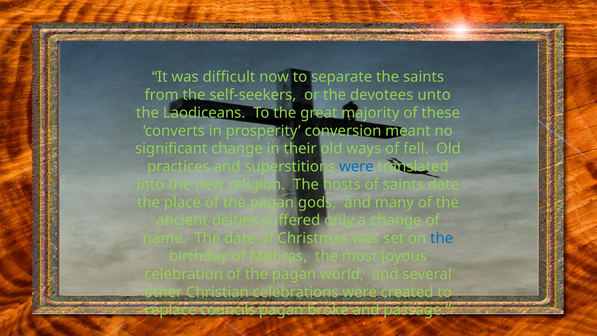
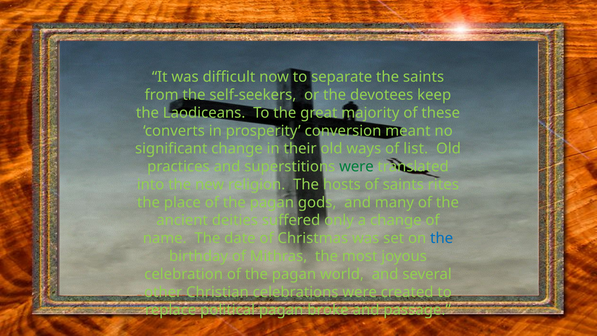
unto: unto -> keep (434, 95)
fell: fell -> list (416, 149)
were colour: blue -> green (356, 167)
date: date -> rites (443, 184)
councils: councils -> political (228, 310)
